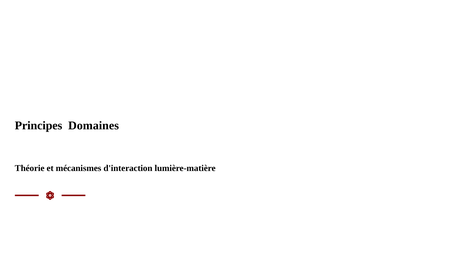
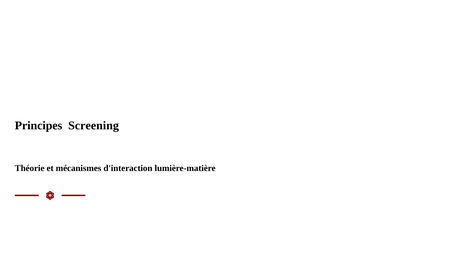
Domaines: Domaines -> Screening (94, 126)
